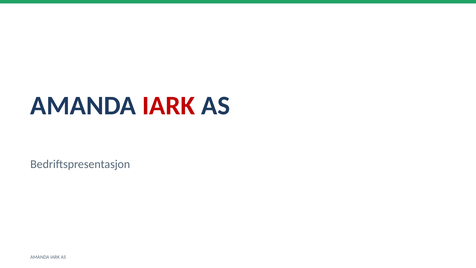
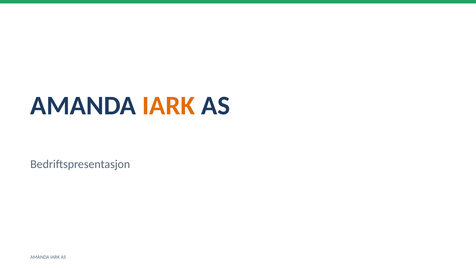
IARK colour: red -> orange (169, 106)
